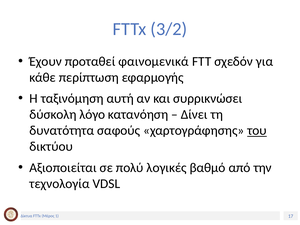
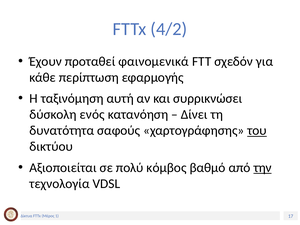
3/2: 3/2 -> 4/2 (169, 29)
λόγο: λόγο -> ενός (92, 115)
λογικές: λογικές -> κόμβος (166, 168)
την underline: none -> present (263, 168)
